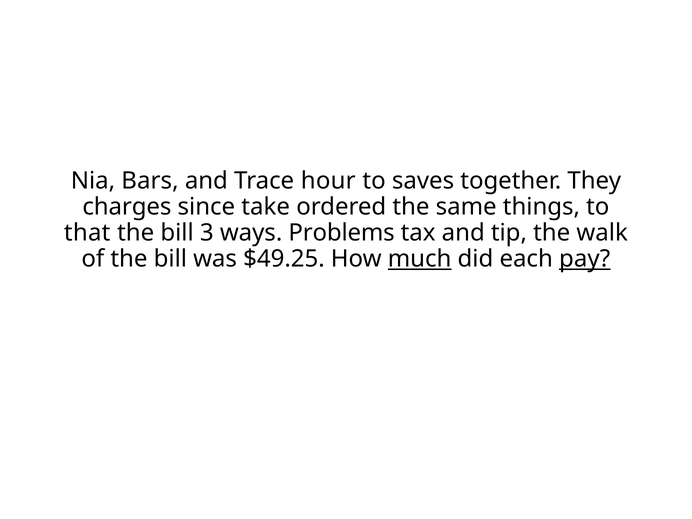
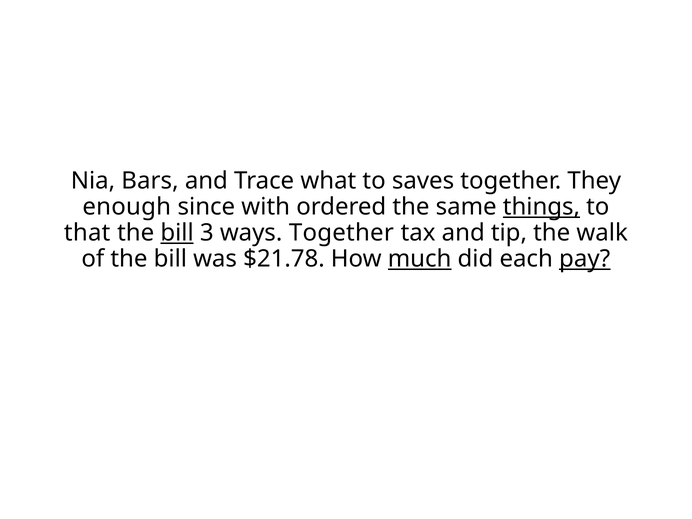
hour: hour -> what (328, 181)
charges: charges -> enough (127, 207)
take: take -> with (266, 207)
things underline: none -> present (541, 207)
bill underline: none -> present (177, 233)
ways Problems: Problems -> Together (341, 233)
$49.25: $49.25 -> $21.78 (284, 259)
